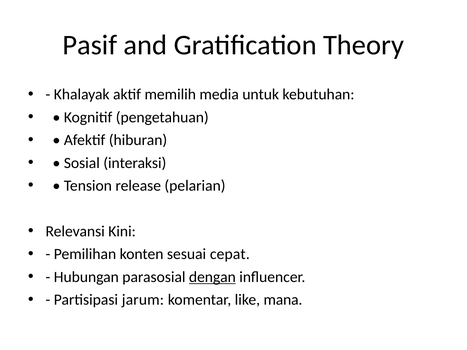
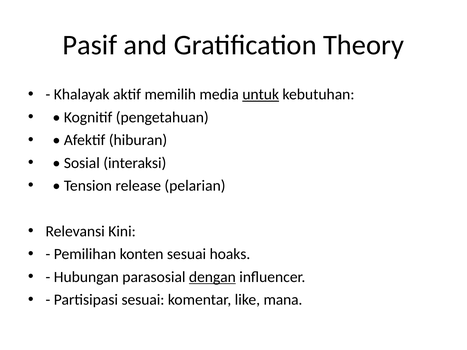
untuk underline: none -> present (261, 94)
cepat: cepat -> hoaks (230, 254)
Partisipasi jarum: jarum -> sesuai (143, 300)
